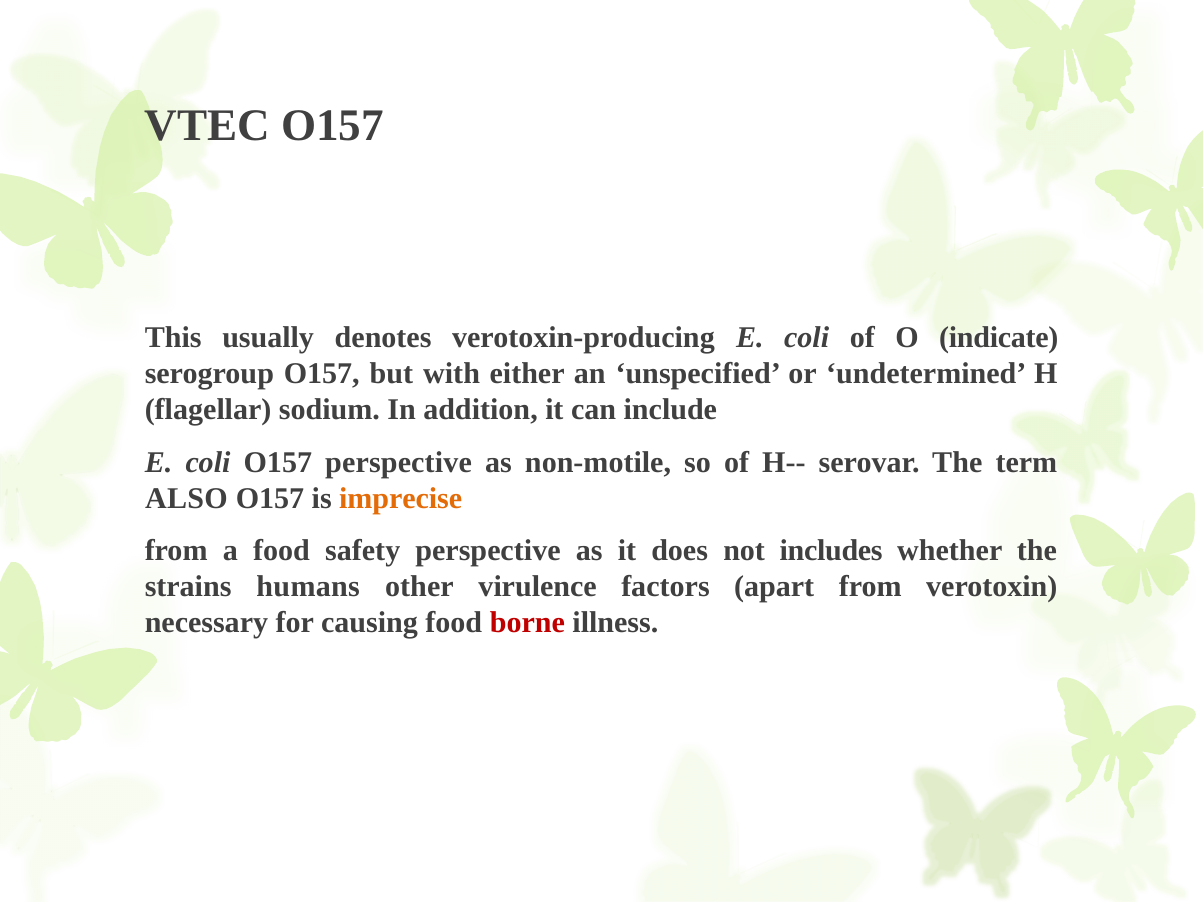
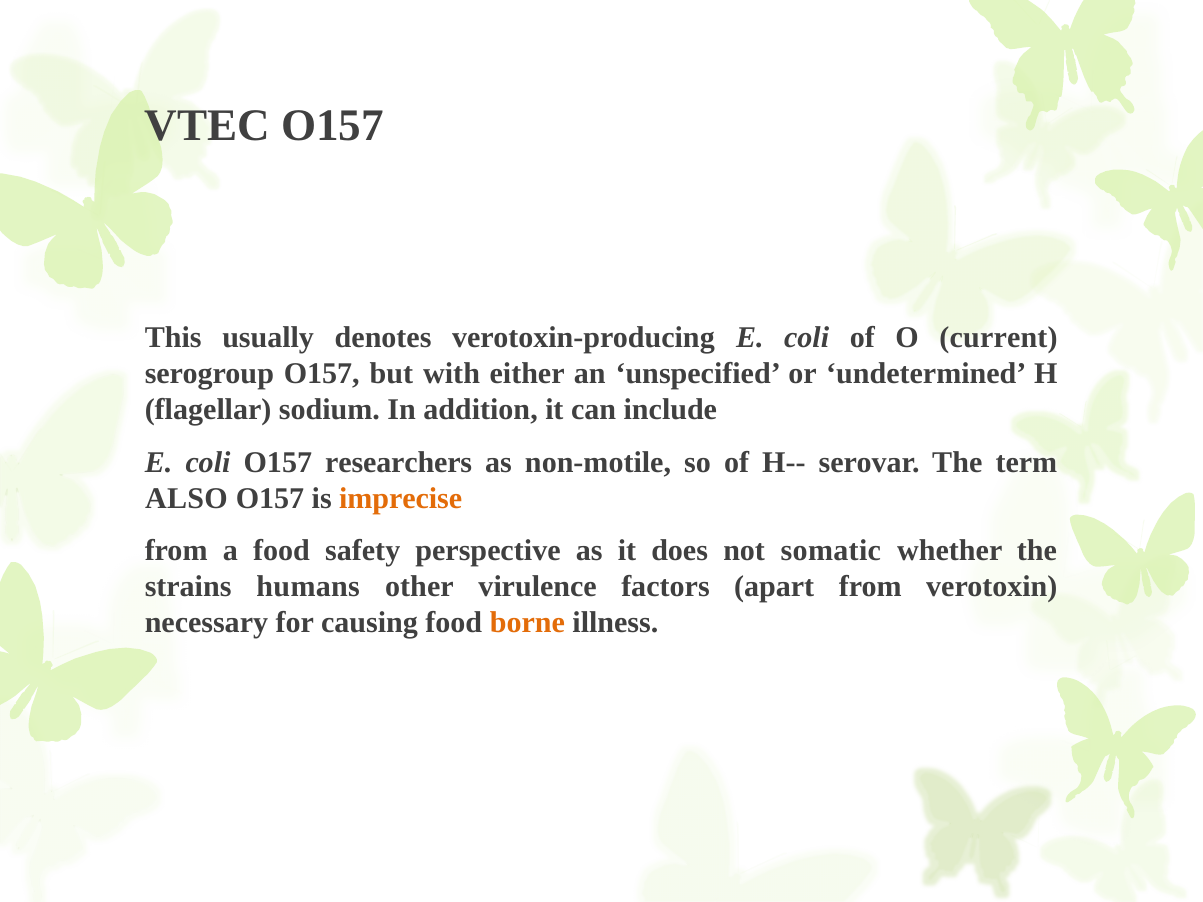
indicate: indicate -> current (999, 338)
O157 perspective: perspective -> researchers (399, 462)
includes: includes -> somatic (831, 550)
borne colour: red -> orange (527, 623)
